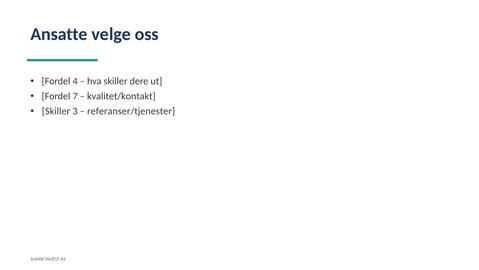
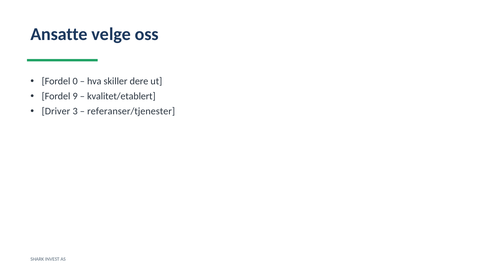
4: 4 -> 0 (75, 81)
7: 7 -> 9 (75, 96)
kvalitet/kontakt: kvalitet/kontakt -> kvalitet/etablert (121, 96)
Skiller: Skiller -> Driver (56, 111)
